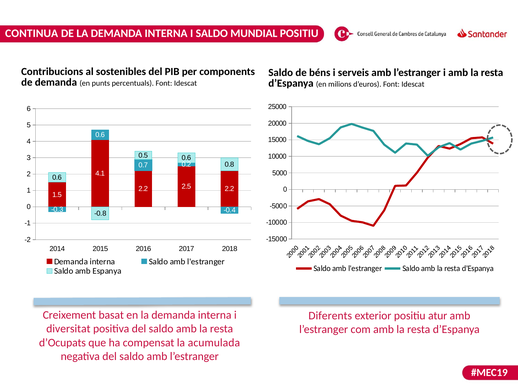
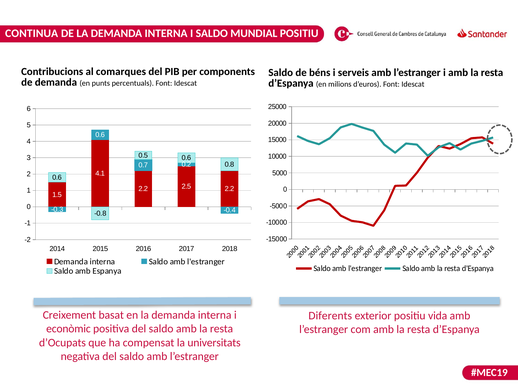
sostenibles: sostenibles -> comarques (121, 72)
atur: atur -> vida (438, 315)
diversitat: diversitat -> econòmic (68, 328)
acumulada: acumulada -> universitats (214, 342)
